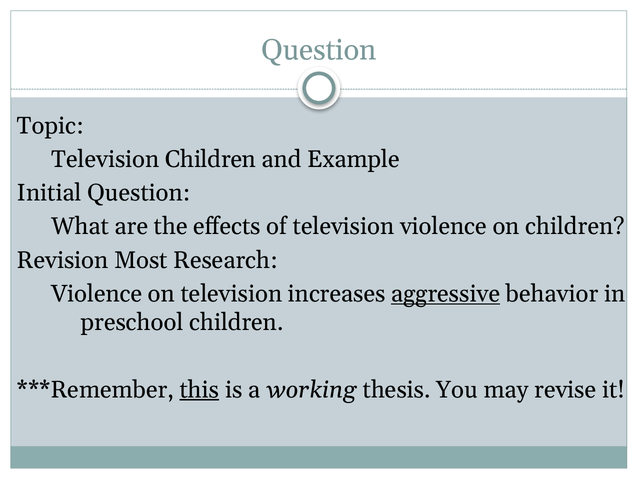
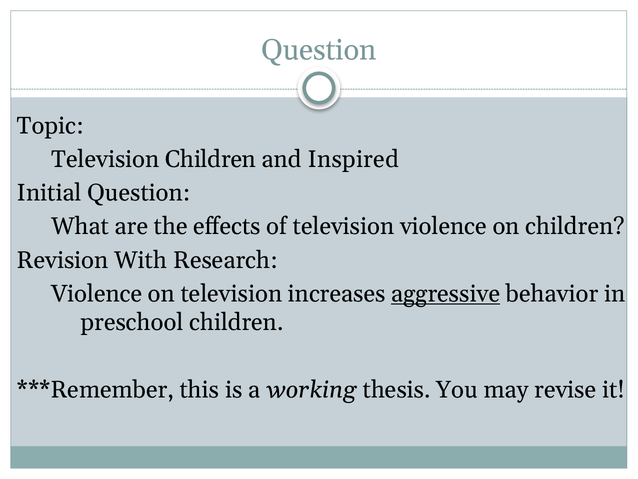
Example: Example -> Inspired (353, 159)
Most: Most -> With (141, 260)
this underline: present -> none (199, 389)
